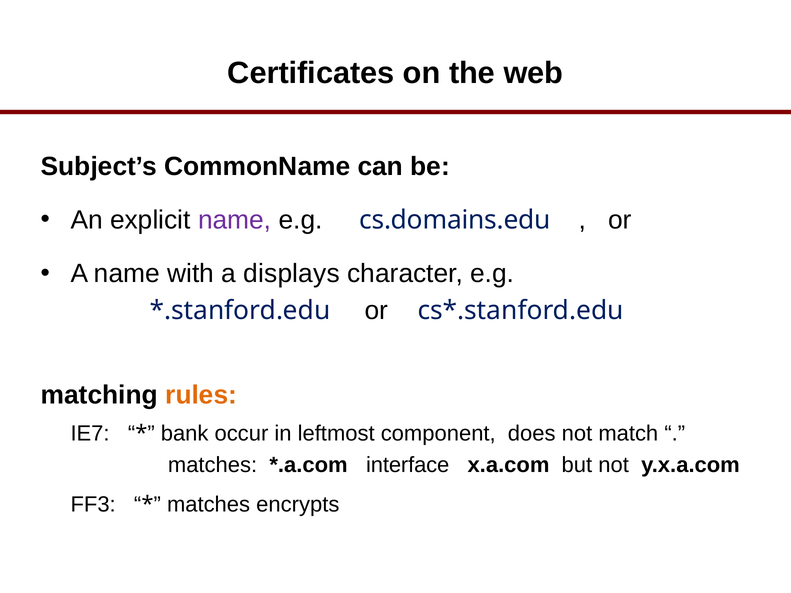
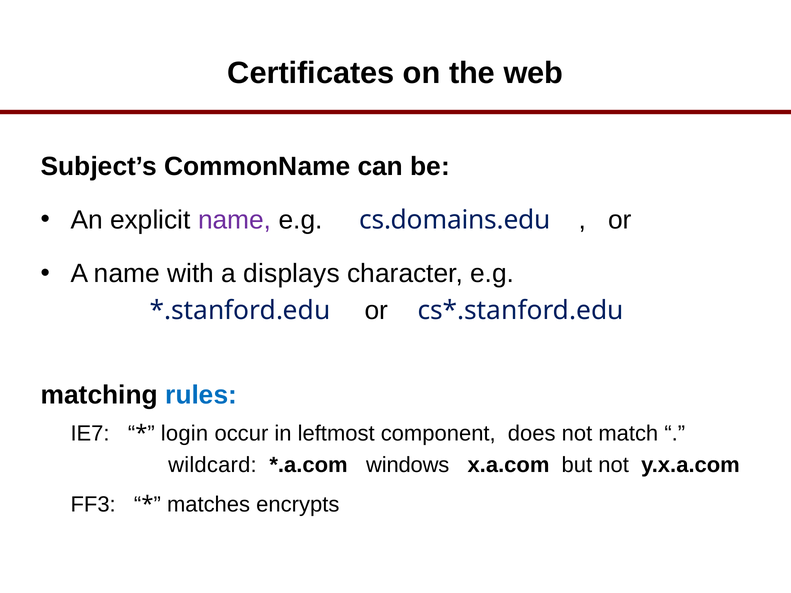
rules colour: orange -> blue (201, 395)
bank: bank -> login (185, 434)
matches: matches -> wildcard (212, 465)
interface: interface -> windows (408, 465)
